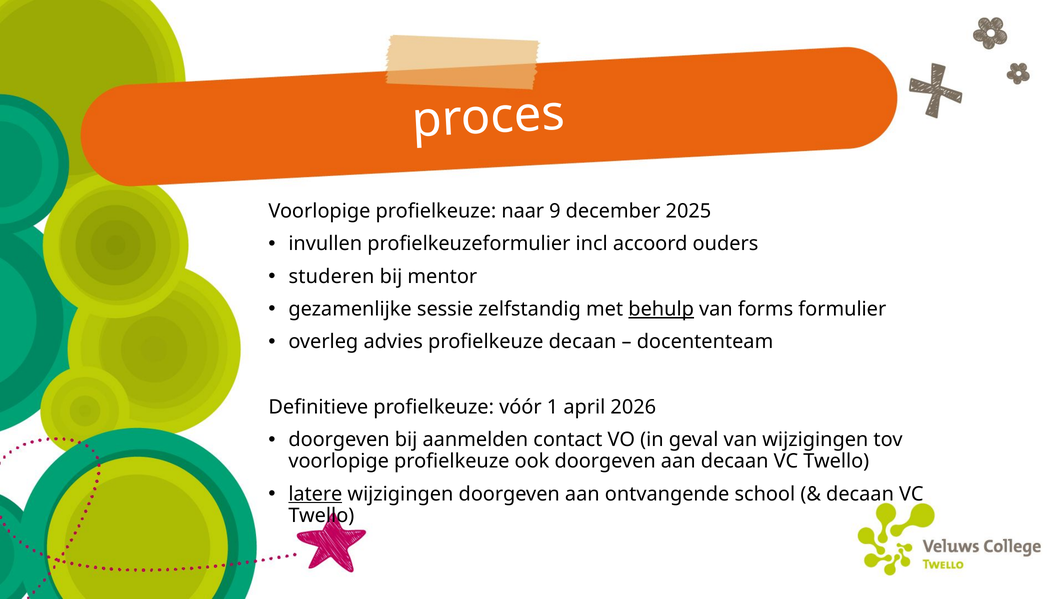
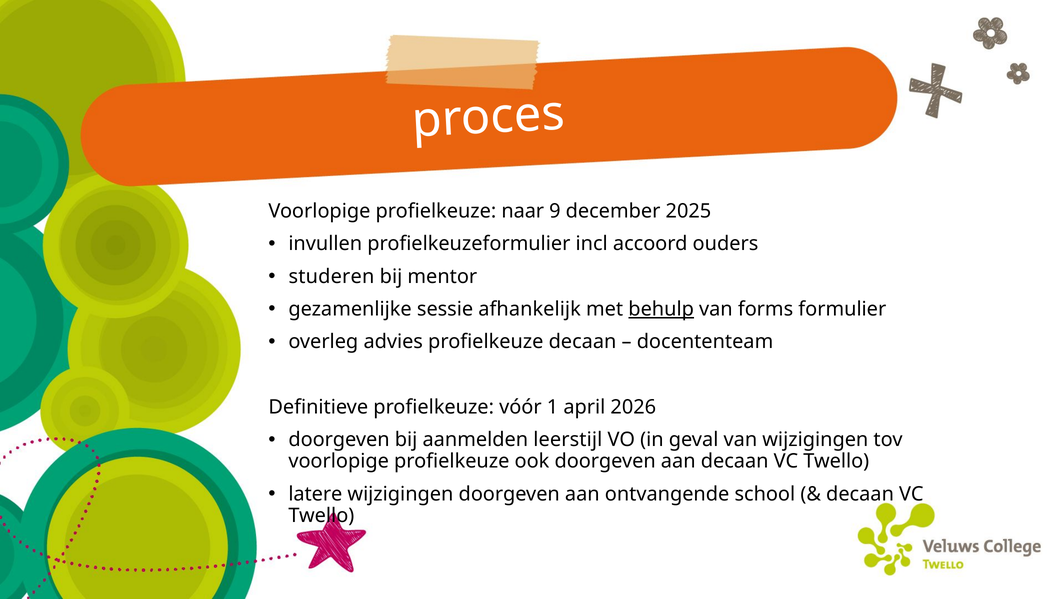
zelfstandig: zelfstandig -> afhankelijk (530, 309)
contact: contact -> leerstijl (568, 439)
latere underline: present -> none (315, 494)
